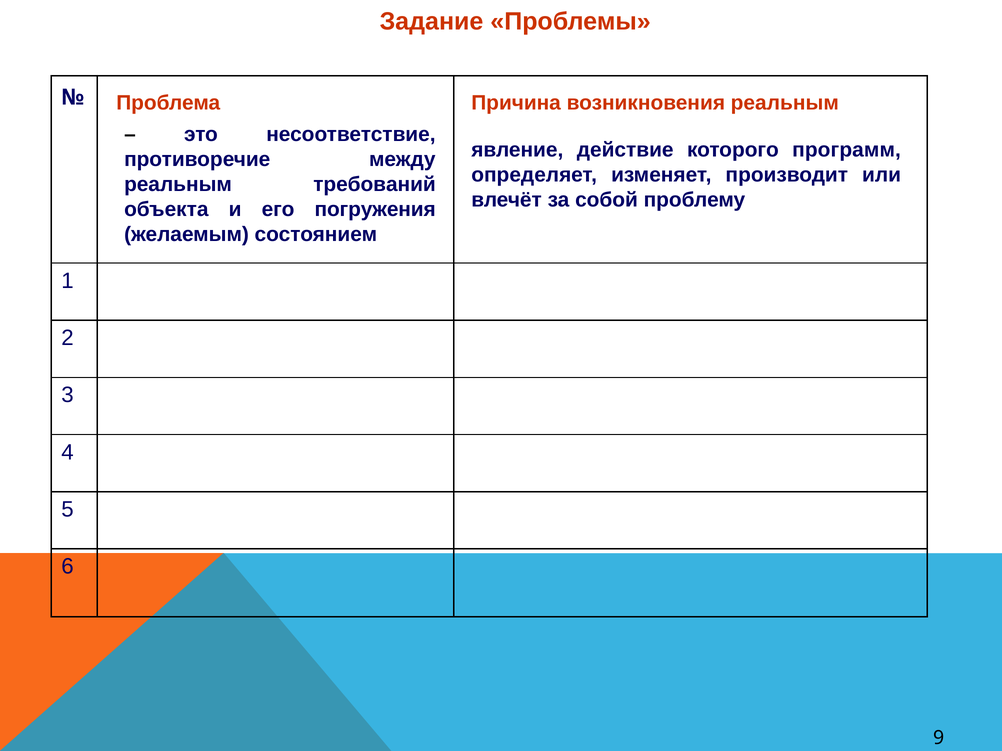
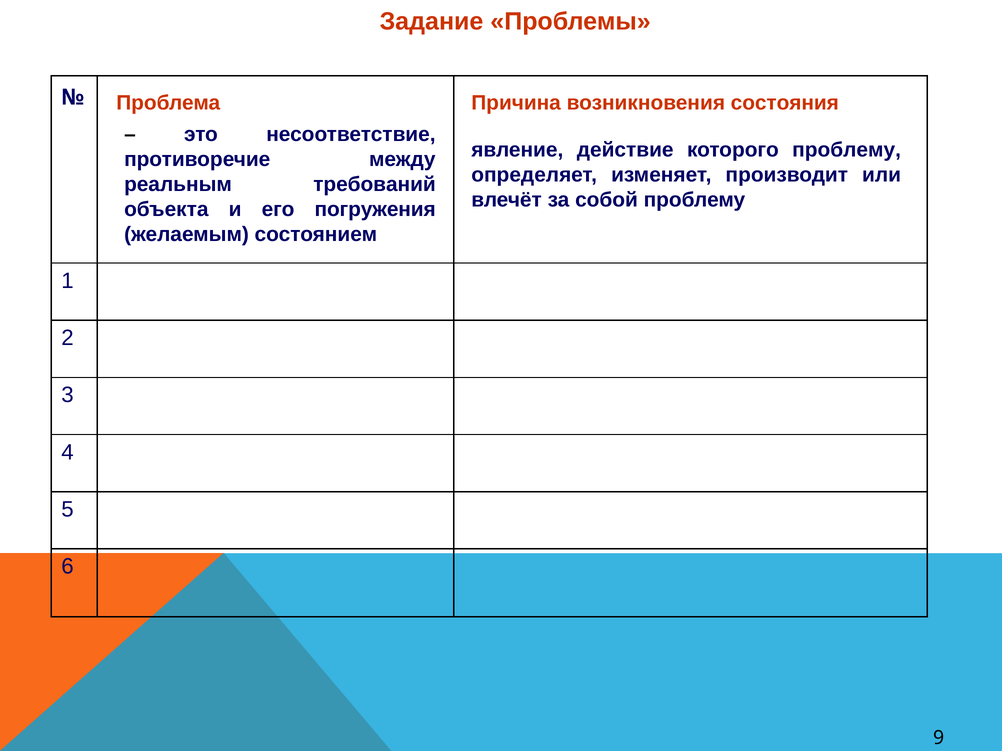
возникновения реальным: реальным -> состояния (785, 103)
которого программ: программ -> проблему (847, 150)
